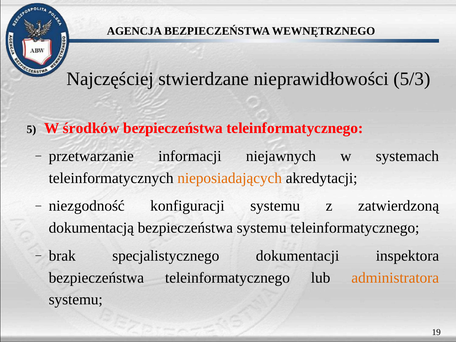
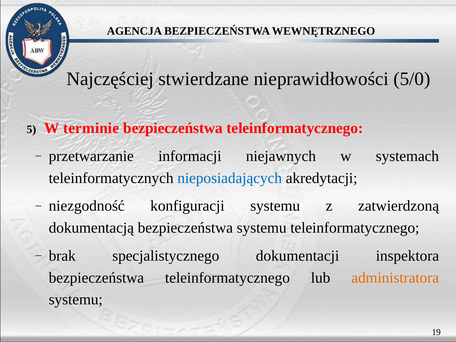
5/3: 5/3 -> 5/0 (412, 79)
środków: środków -> terminie (91, 128)
nieposiadających colour: orange -> blue (230, 178)
